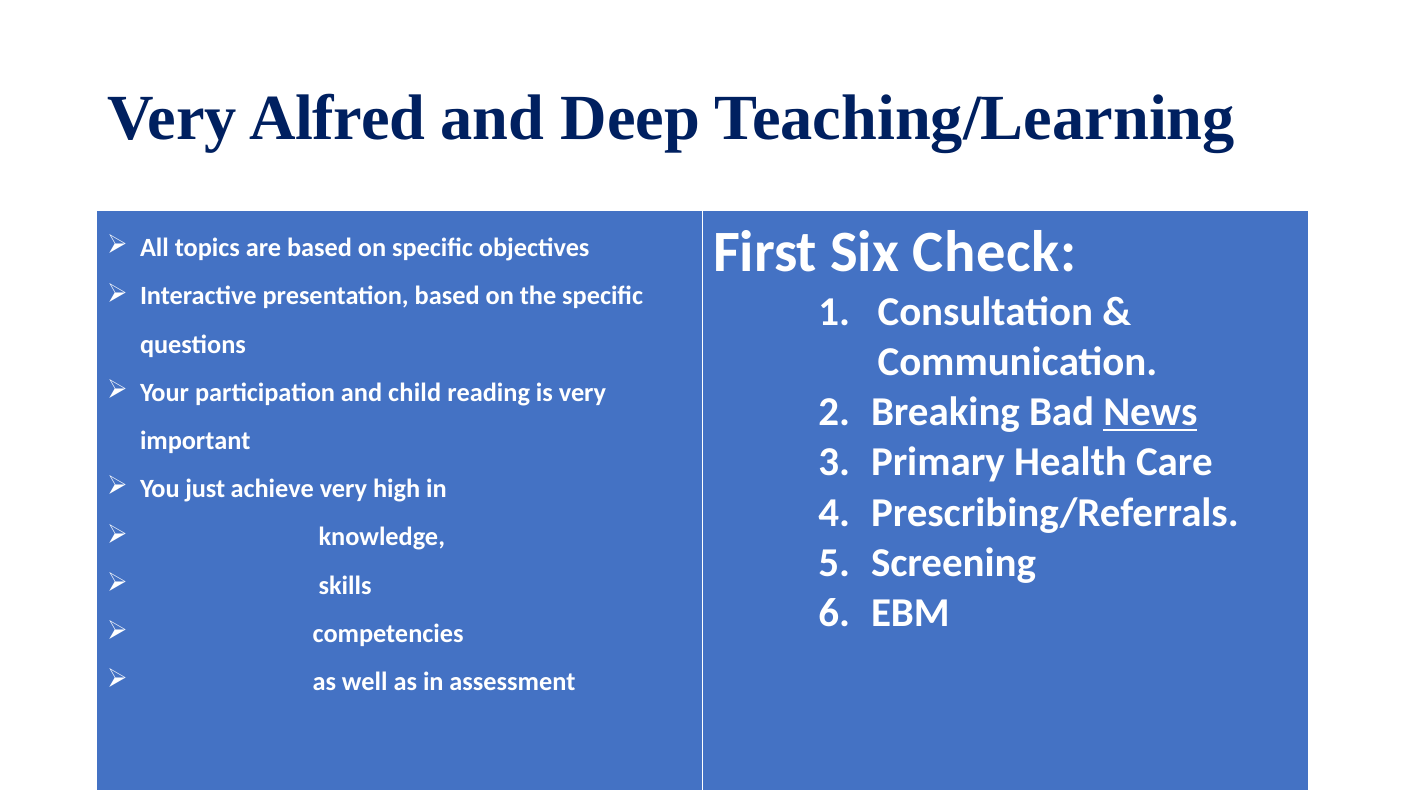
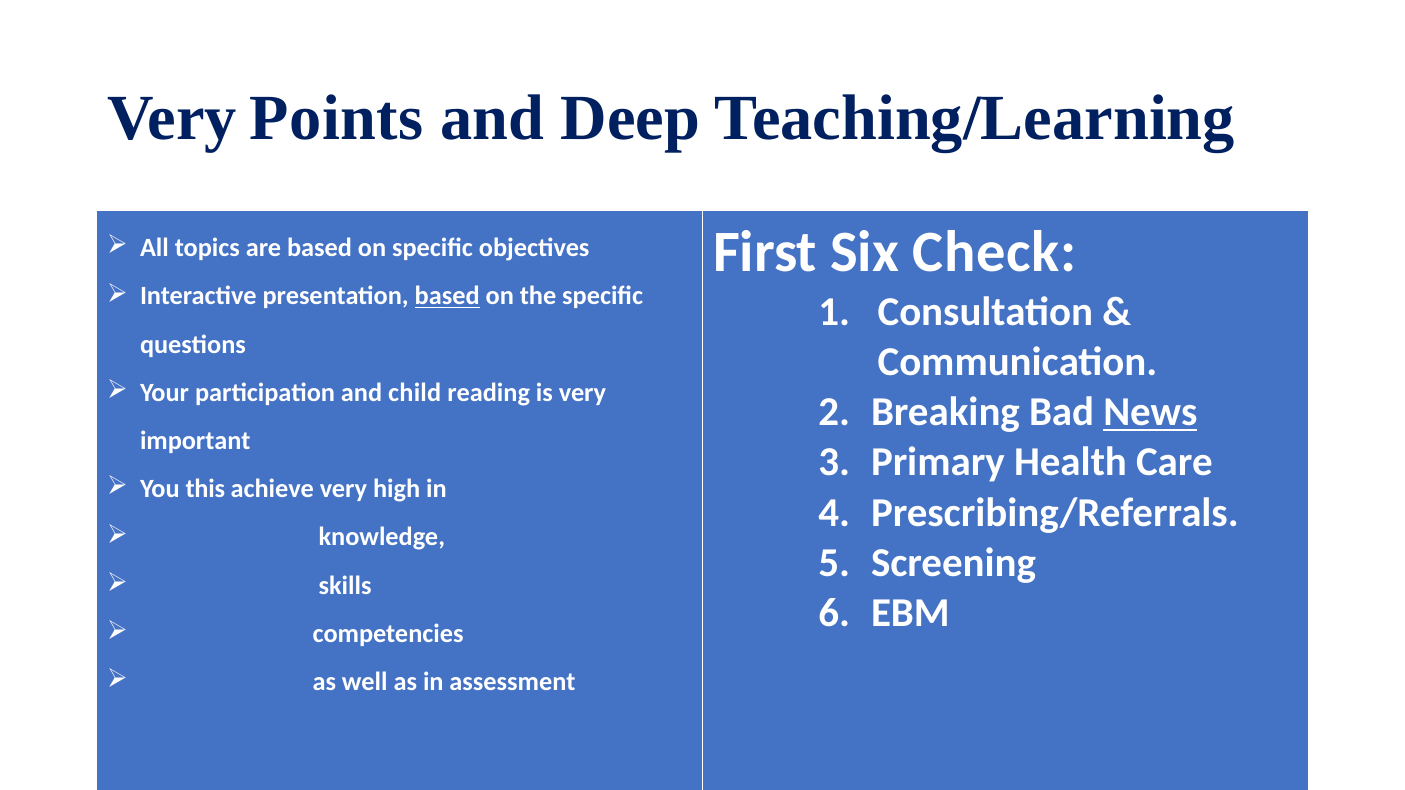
Alfred: Alfred -> Points (337, 118)
based underline: none -> present (447, 296)
just: just -> this (205, 489)
